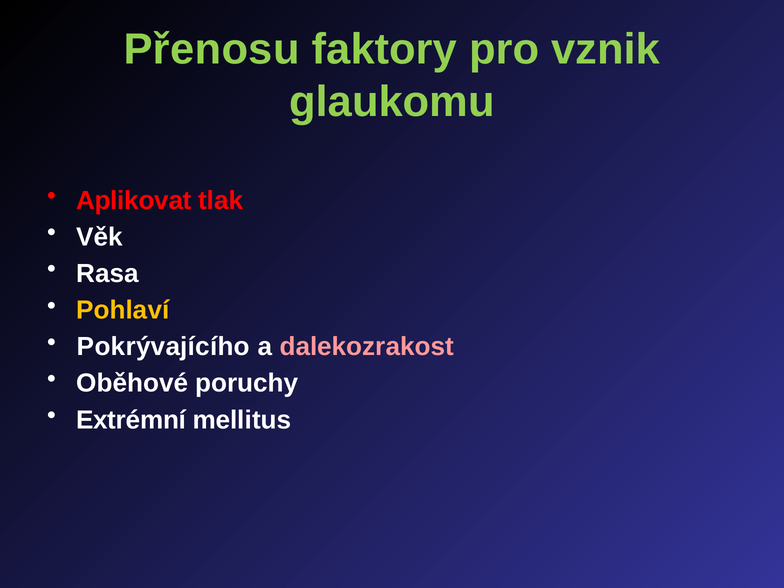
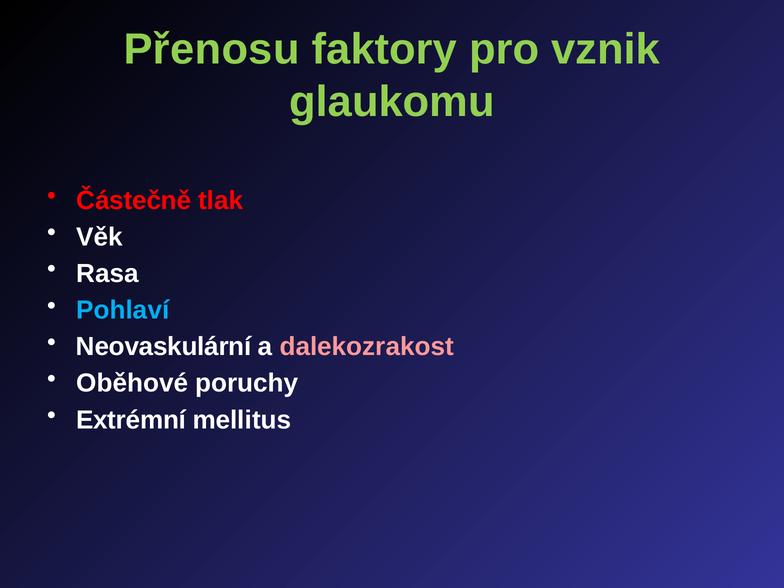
Aplikovat: Aplikovat -> Částečně (134, 200)
Pohlaví colour: yellow -> light blue (123, 310)
Pokrývajícího: Pokrývajícího -> Neovaskulární (164, 347)
